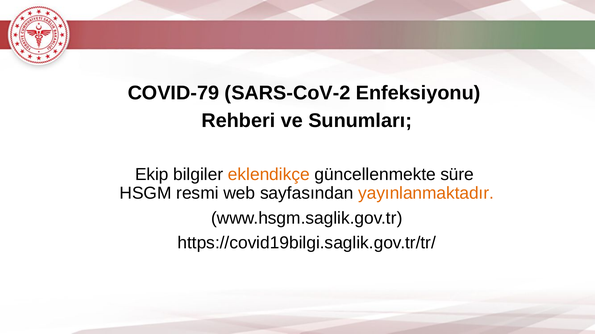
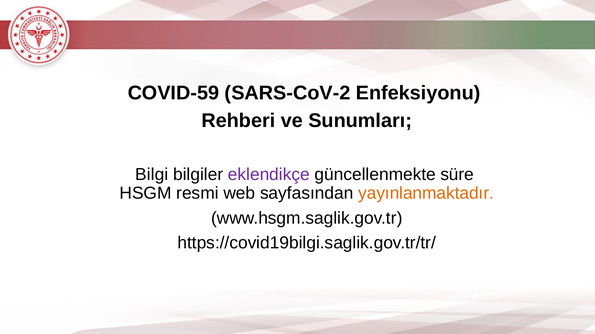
COVID-79: COVID-79 -> COVID-59 (173, 93)
Ekip: Ekip -> Bilgi (152, 175)
eklendikçe colour: orange -> purple (269, 175)
